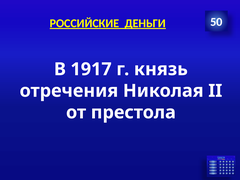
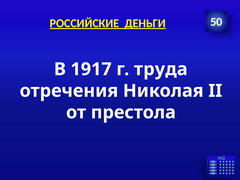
князь: князь -> труда (161, 69)
